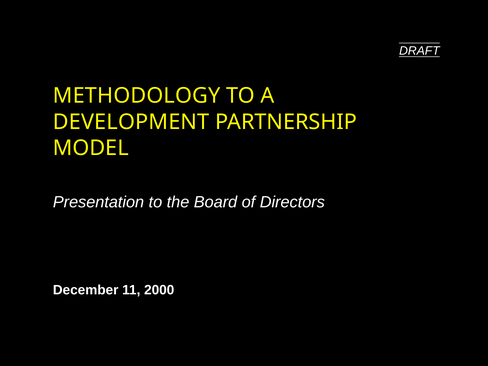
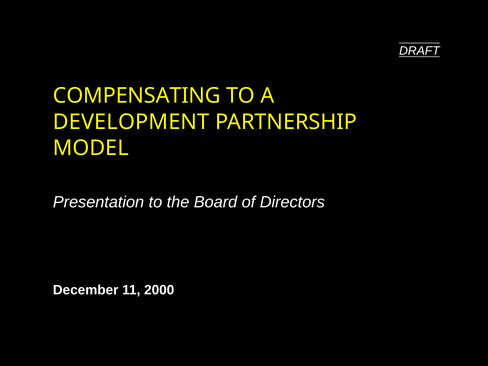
METHODOLOGY: METHODOLOGY -> COMPENSATING (137, 96)
